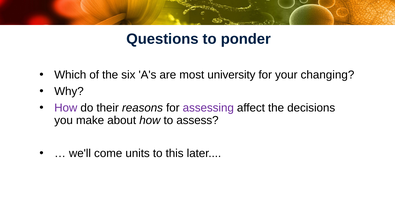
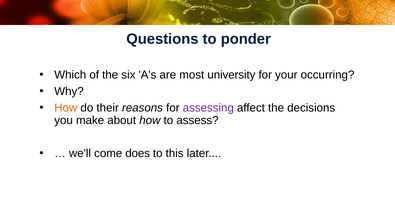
changing: changing -> occurring (327, 75)
How colour: purple -> orange (66, 108)
units: units -> does (138, 153)
